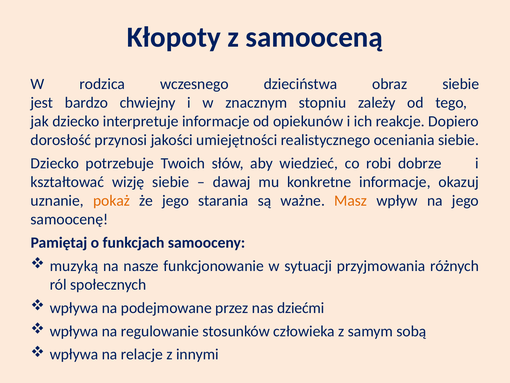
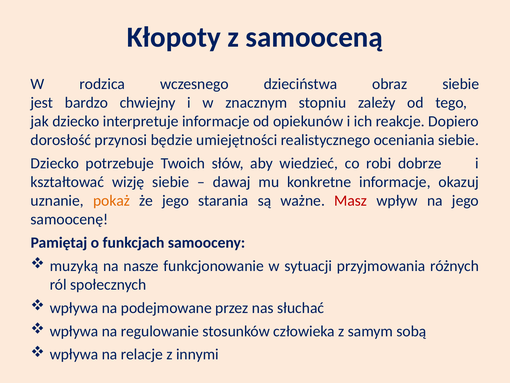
jakości: jakości -> będzie (172, 140)
Masz colour: orange -> red (351, 200)
dziećmi: dziećmi -> słuchać (301, 308)
